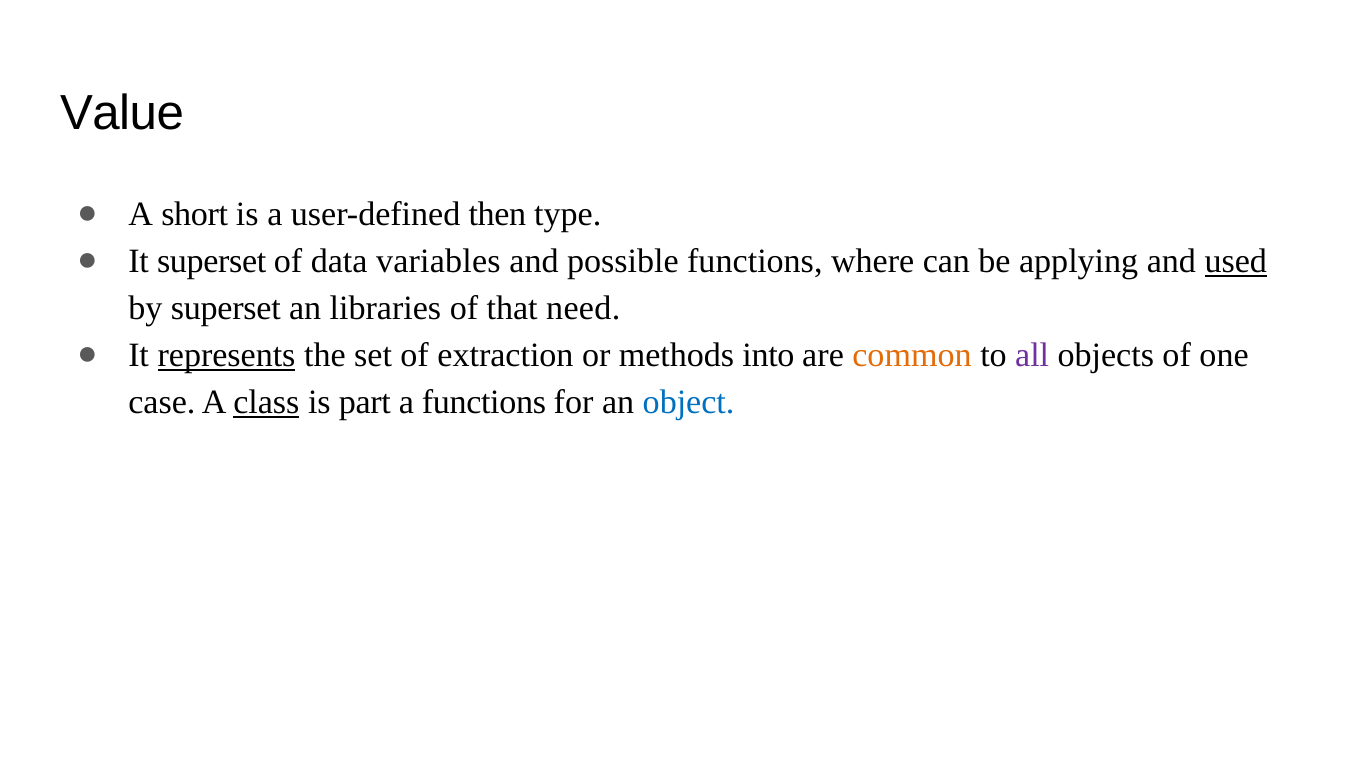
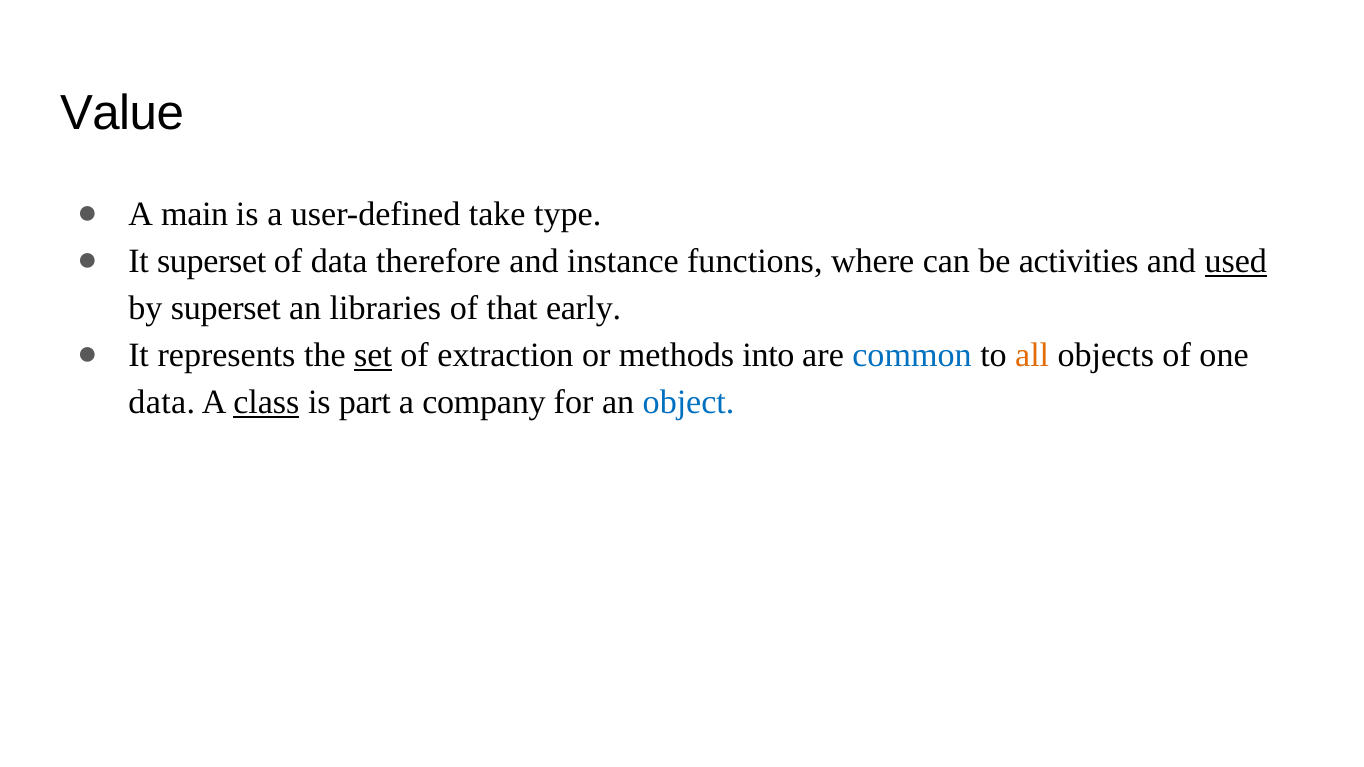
short: short -> main (195, 215)
then: then -> take (497, 215)
variables: variables -> therefore (438, 262)
possible: possible -> instance (623, 262)
applying: applying -> activities (1079, 262)
need: need -> early (584, 309)
represents underline: present -> none (227, 356)
set underline: none -> present (373, 356)
common colour: orange -> blue (912, 356)
all colour: purple -> orange (1032, 356)
case: case -> data (162, 403)
a functions: functions -> company (484, 403)
